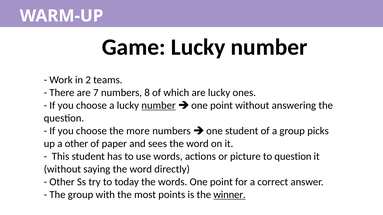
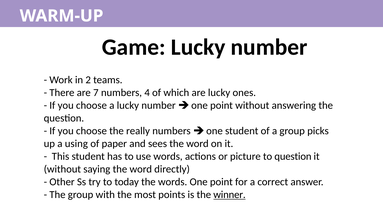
8: 8 -> 4 (147, 93)
number underline: present -> none (159, 106)
more: more -> really (138, 131)
a other: other -> using (76, 144)
